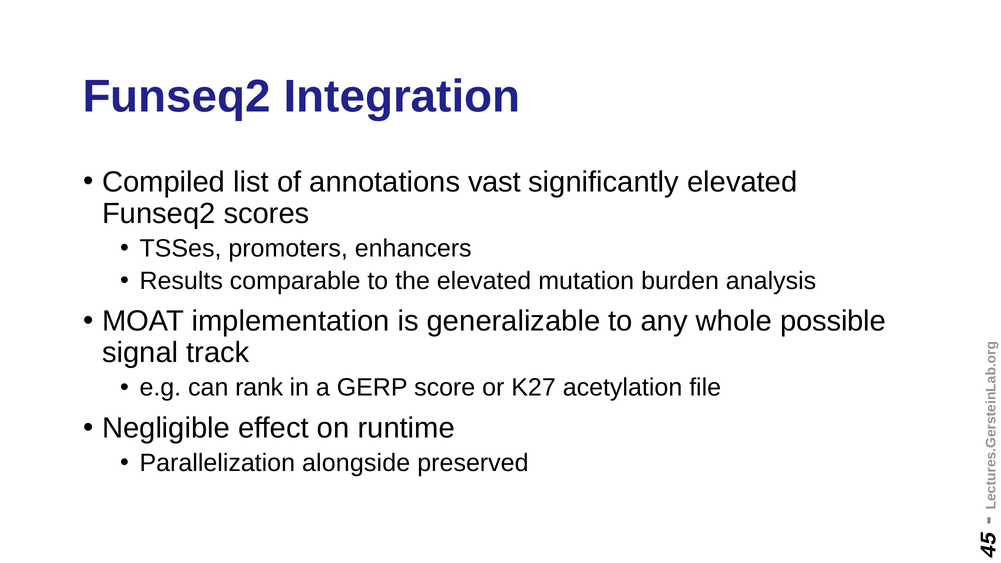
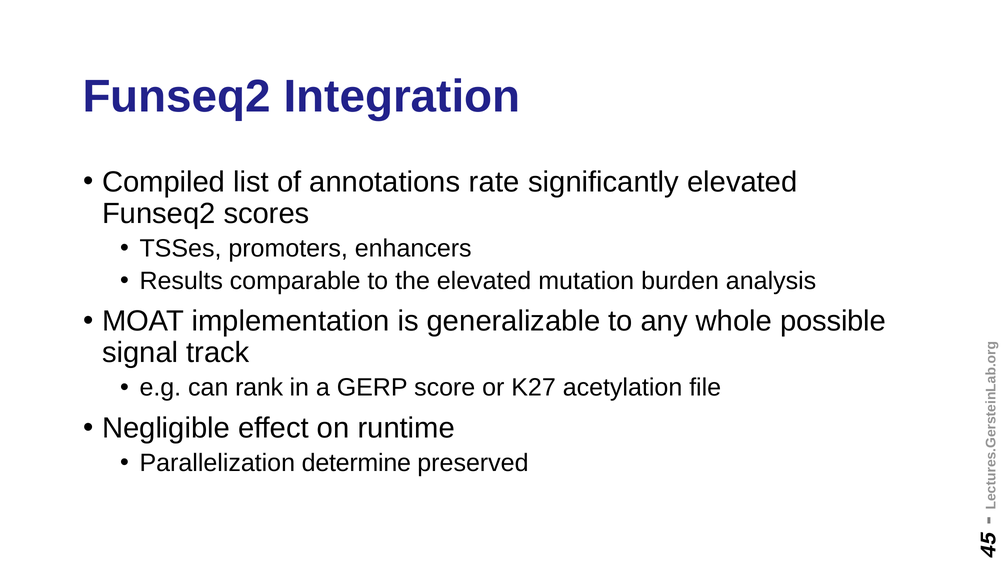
vast: vast -> rate (494, 182)
alongside: alongside -> determine (356, 463)
